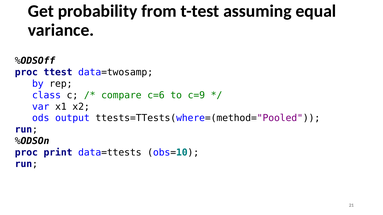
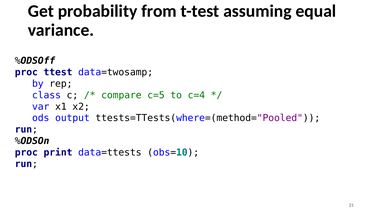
c=6: c=6 -> c=5 (156, 95)
c=9: c=9 -> c=4 (196, 95)
